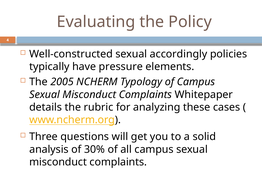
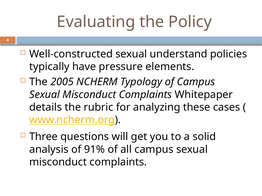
accordingly: accordingly -> understand (179, 54)
30%: 30% -> 91% (95, 150)
